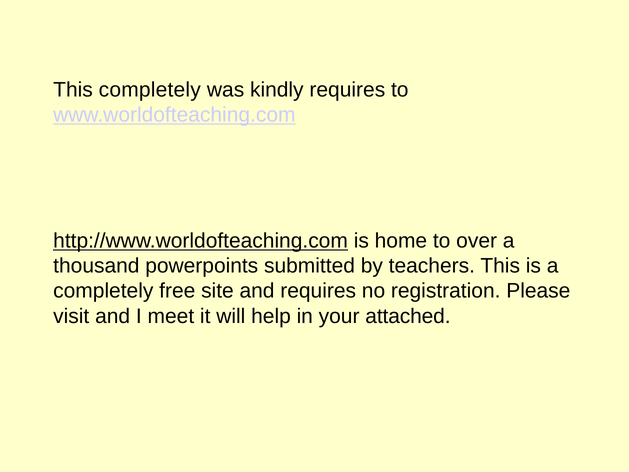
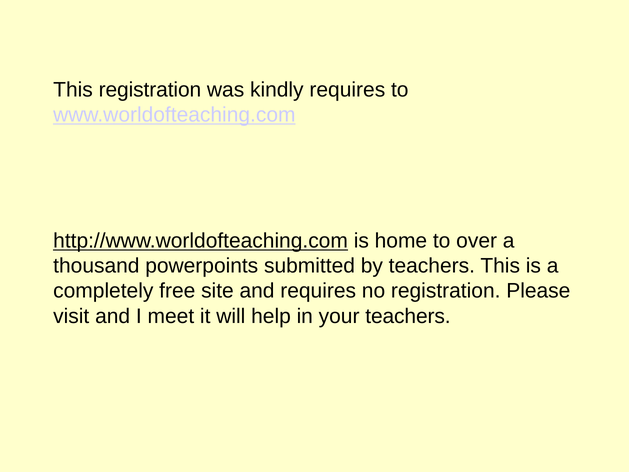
This completely: completely -> registration (150, 90)
your attached: attached -> teachers (408, 316)
